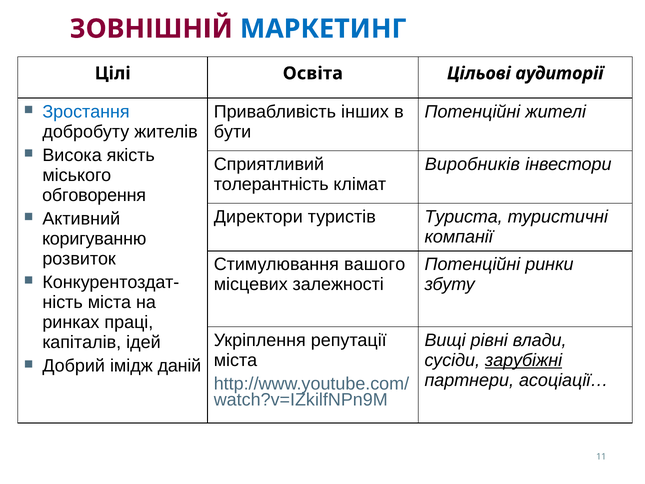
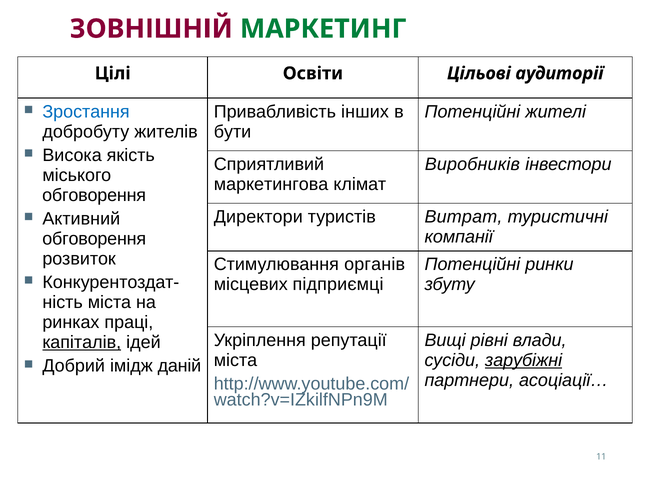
МАРКЕТИНГ colour: blue -> green (323, 29)
Освіта: Освіта -> Освіти (313, 73)
толерантність: толерантність -> маркетингова (271, 184)
Туриста: Туриста -> Витрат (463, 217)
коригуванню: коригуванню -> обговорення (94, 239)
вашого: вашого -> органів (375, 264)
залежності: залежності -> підприємці (338, 284)
капіталів underline: none -> present (82, 342)
